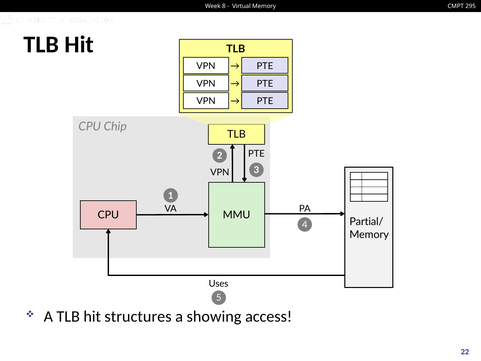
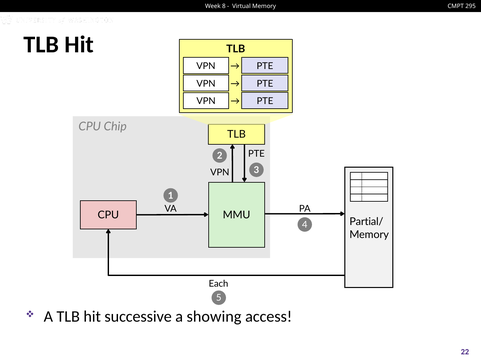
Uses: Uses -> Each (218, 283)
structures: structures -> successive (138, 316)
